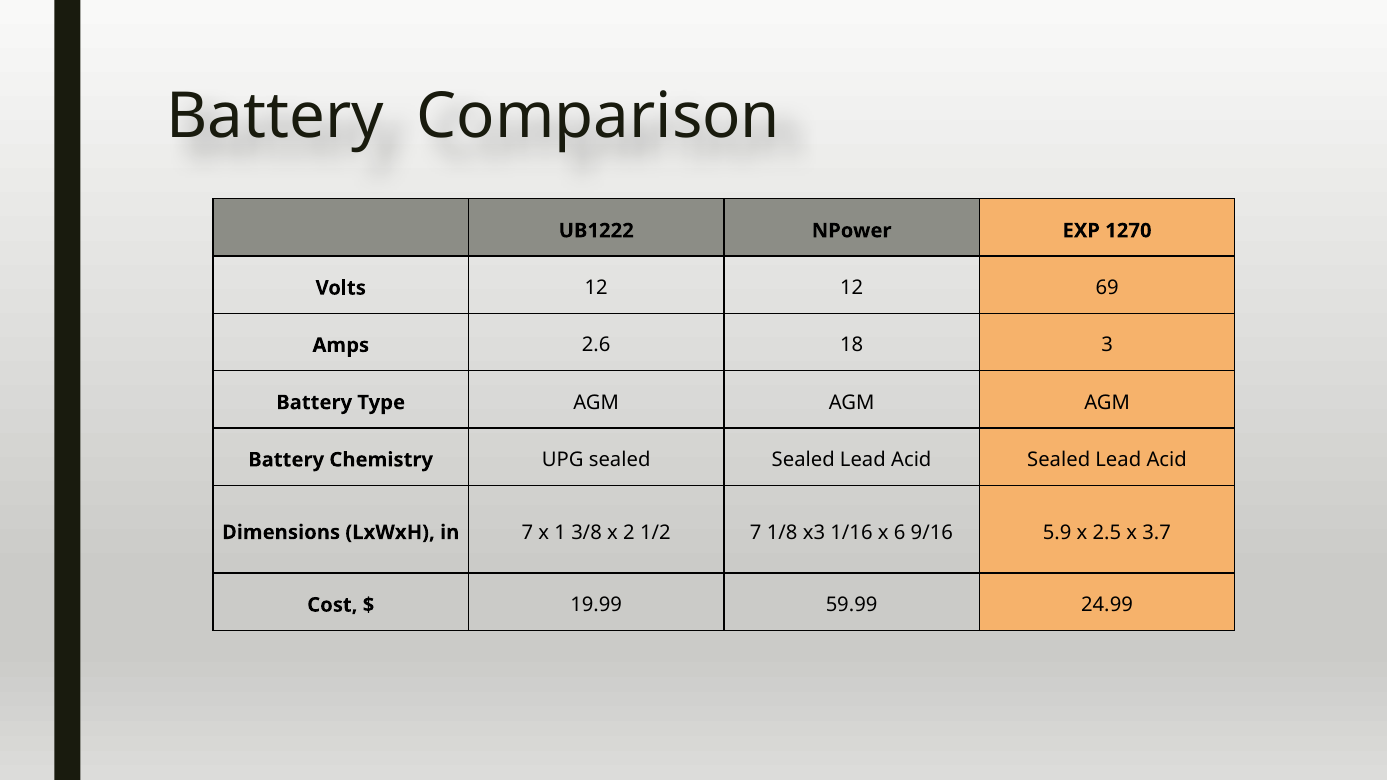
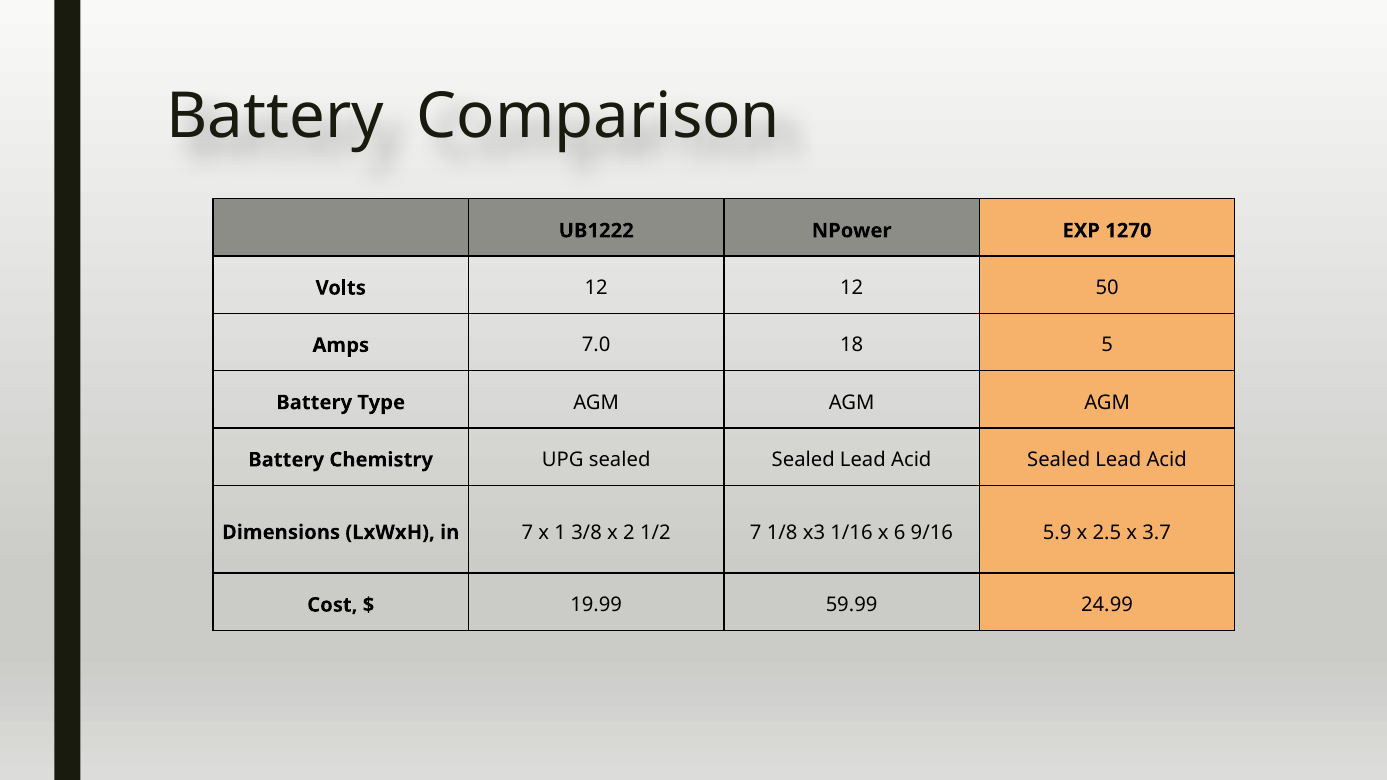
69: 69 -> 50 (1107, 288)
2.6: 2.6 -> 7.0 (596, 345)
3: 3 -> 5 (1107, 345)
